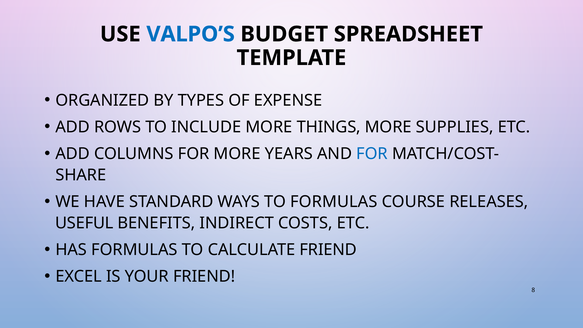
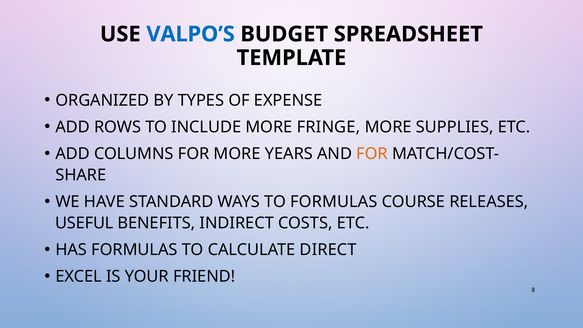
THINGS: THINGS -> FRINGE (329, 127)
FOR colour: blue -> orange (372, 154)
CALCULATE FRIEND: FRIEND -> DIRECT (328, 250)
